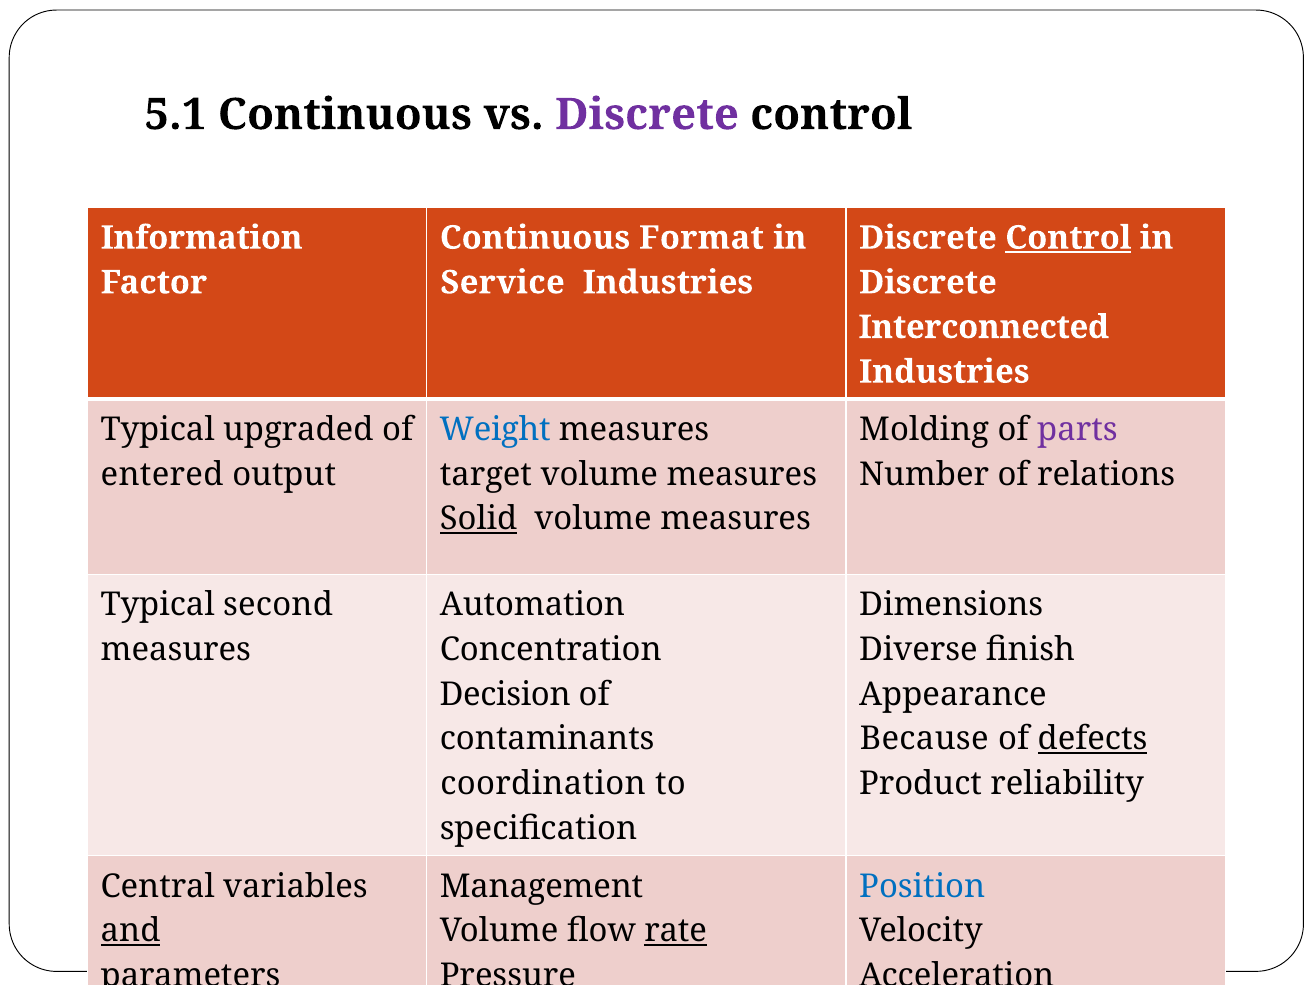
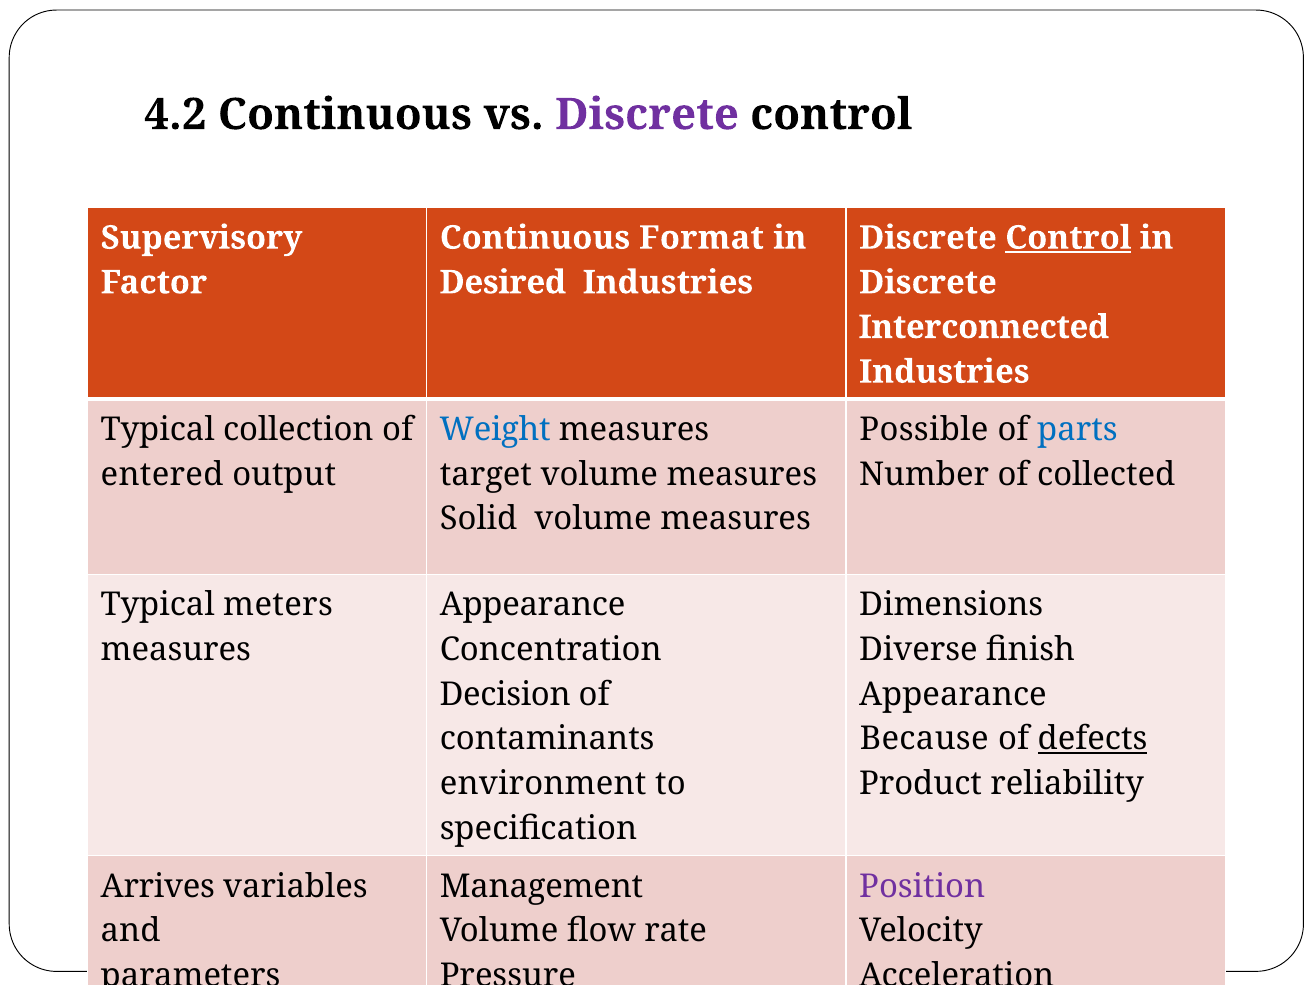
5.1: 5.1 -> 4.2 (175, 115)
Information: Information -> Supervisory (201, 238)
Service: Service -> Desired (503, 282)
upgraded: upgraded -> collection (298, 430)
Molding: Molding -> Possible (924, 430)
parts colour: purple -> blue (1077, 430)
relations: relations -> collected (1106, 474)
Solid underline: present -> none (479, 519)
second: second -> meters (278, 605)
Automation: Automation -> Appearance (533, 605)
coordination: coordination -> environment (543, 784)
Central: Central -> Arrives (158, 886)
Position colour: blue -> purple (922, 886)
and underline: present -> none (131, 931)
rate underline: present -> none (676, 931)
